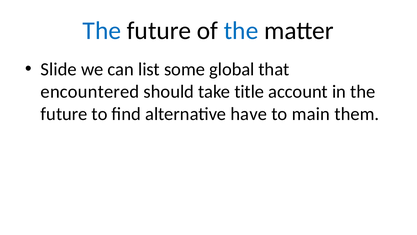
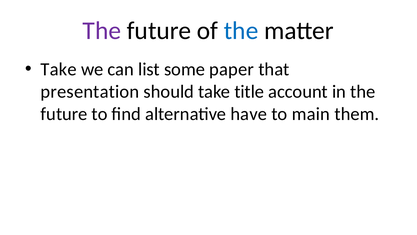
The colour: blue -> purple (102, 31)
Slide: Slide -> Take (59, 69)
global: global -> paper (232, 69)
encountered: encountered -> presentation (90, 91)
